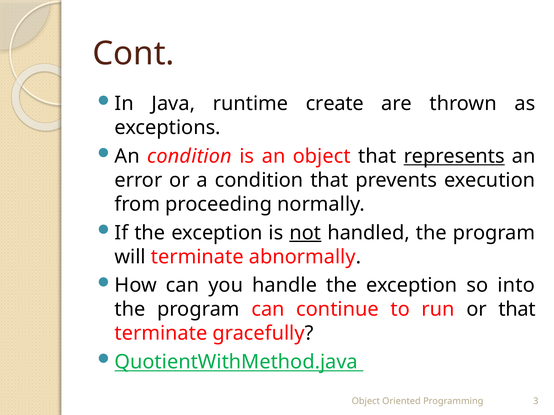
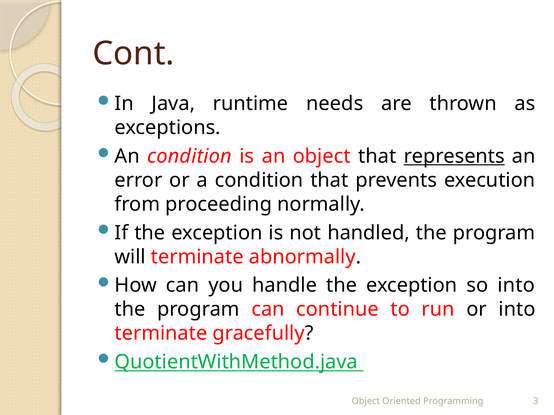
create: create -> needs (335, 104)
not underline: present -> none (305, 233)
or that: that -> into (517, 310)
